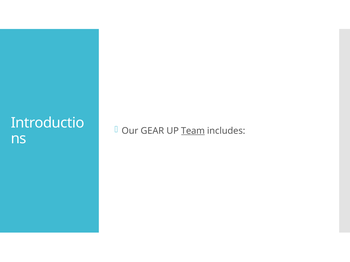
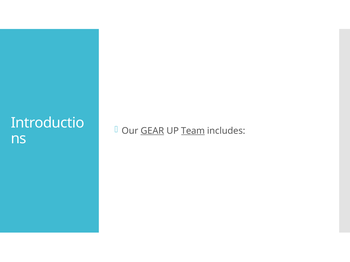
GEAR underline: none -> present (152, 131)
